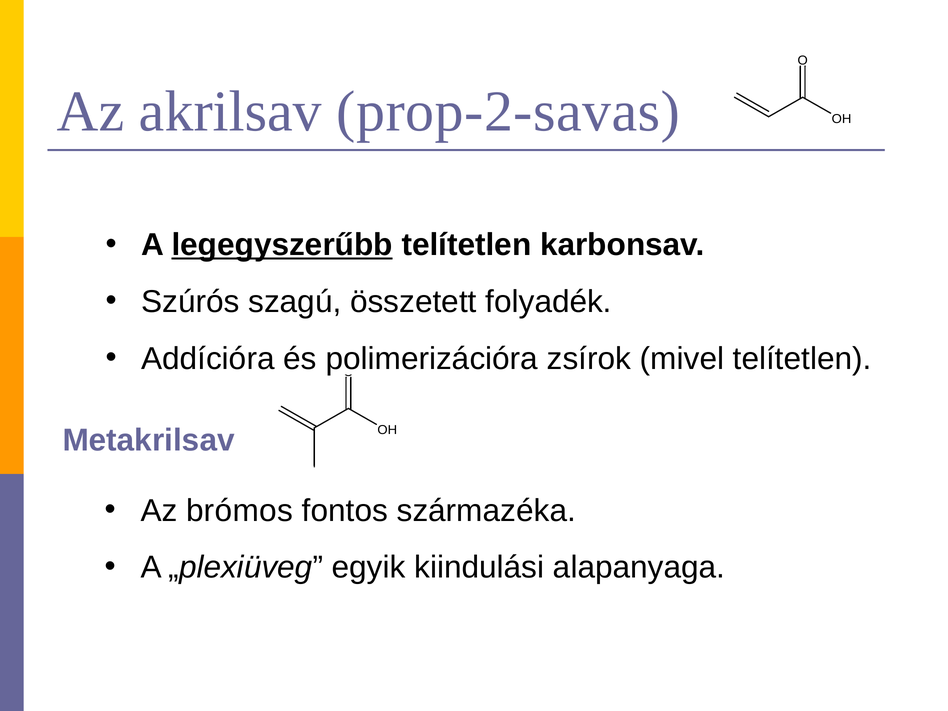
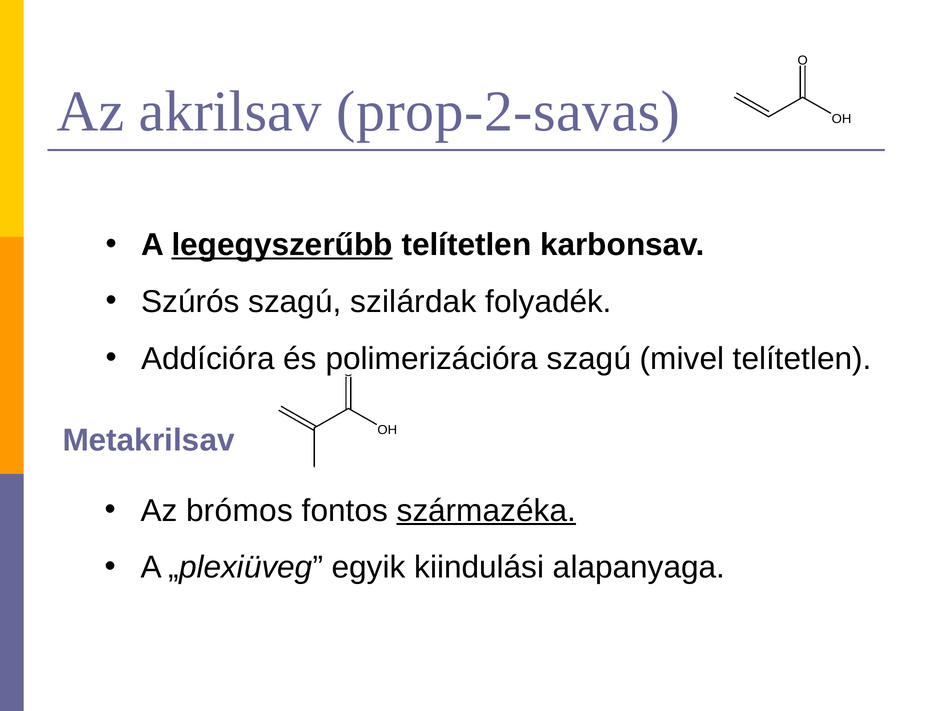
összetett: összetett -> szilárdak (413, 302)
zsírok: zsírok -> szagú (589, 359)
származéka underline: none -> present (486, 511)
